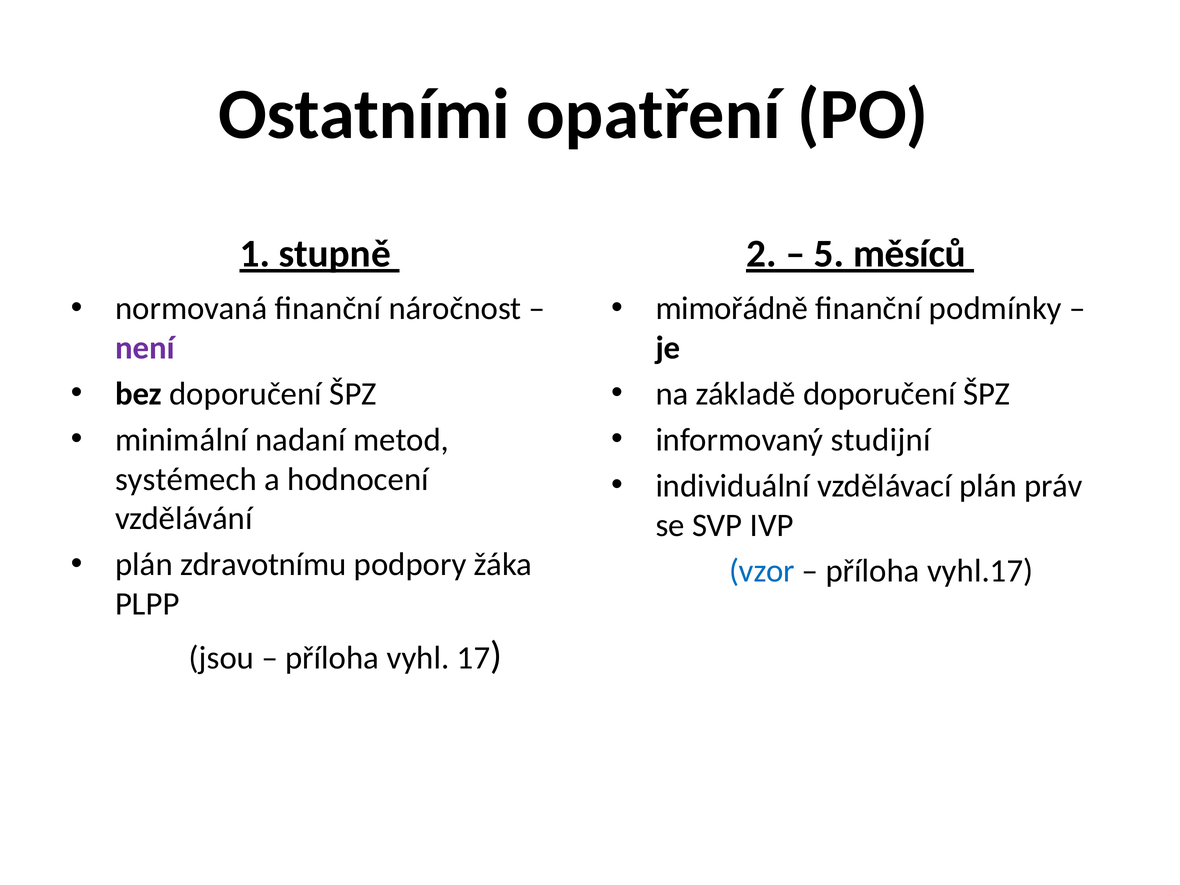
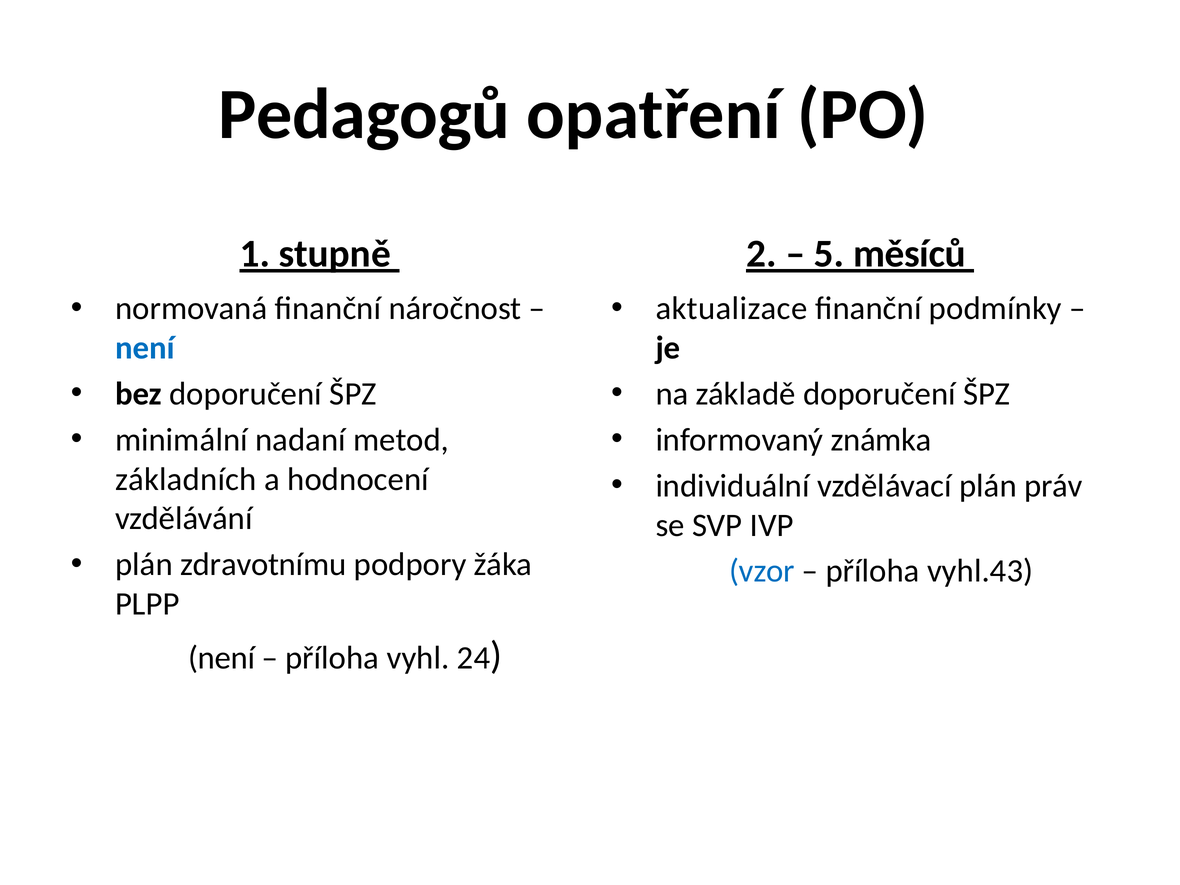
Ostatními: Ostatními -> Pedagogů (364, 114)
mimořádně: mimořádně -> aktualizace (732, 309)
není colour: purple -> blue (145, 348)
studijní: studijní -> známka (881, 440)
systémech: systémech -> základních (186, 479)
vyhl.17: vyhl.17 -> vyhl.43 (980, 571)
jsou: jsou -> není (222, 658)
17: 17 -> 24 (474, 658)
